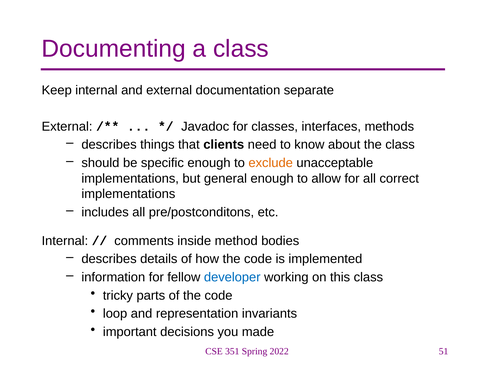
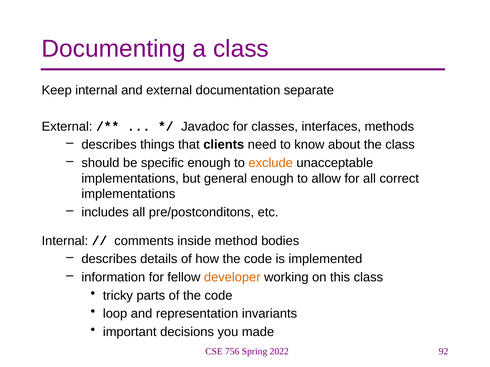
developer colour: blue -> orange (232, 278)
351: 351 -> 756 (232, 352)
51: 51 -> 92 (444, 352)
